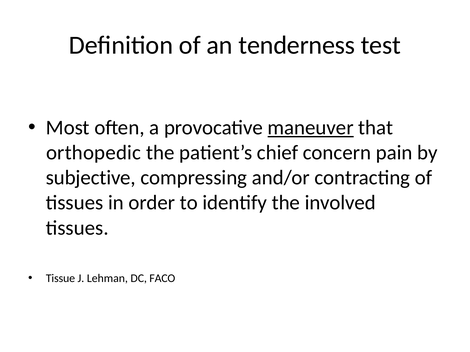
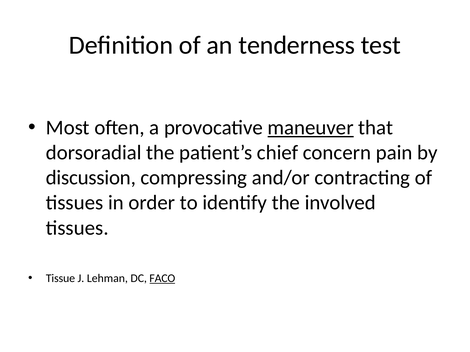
orthopedic: orthopedic -> dorsoradial (94, 153)
subjective: subjective -> discussion (91, 178)
FACO underline: none -> present (162, 279)
